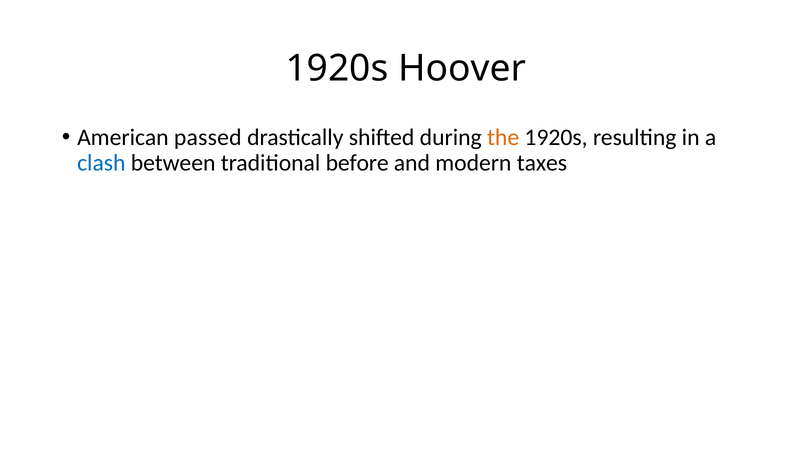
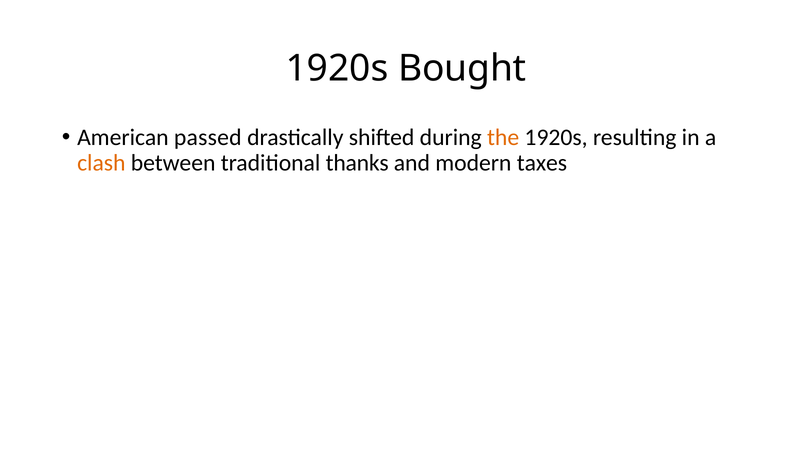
Hoover: Hoover -> Bought (462, 68)
clash colour: blue -> orange (101, 163)
before: before -> thanks (357, 163)
